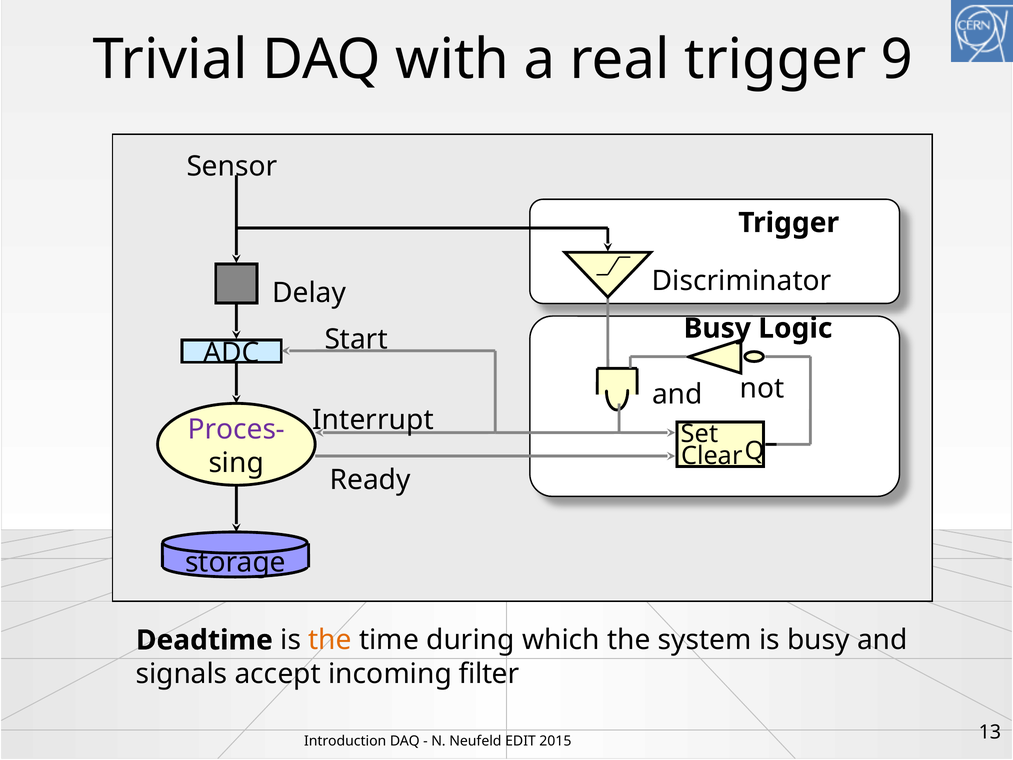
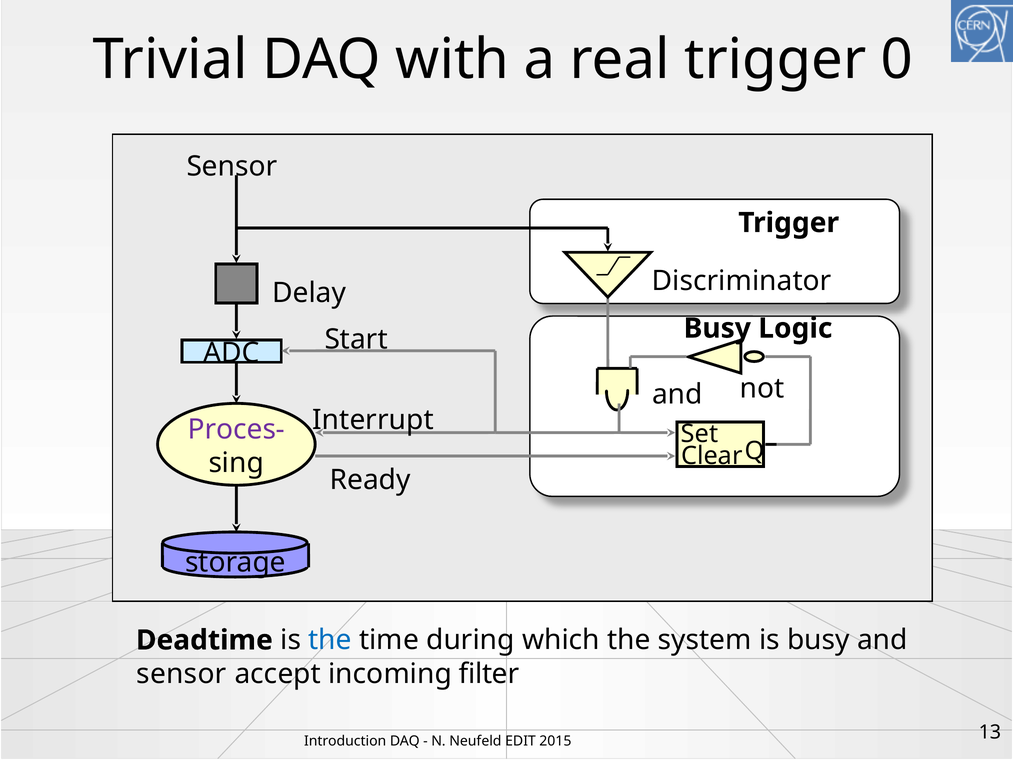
9: 9 -> 0 (897, 60)
the colour: orange -> blue (330, 640)
signals: signals -> sensor (181, 674)
